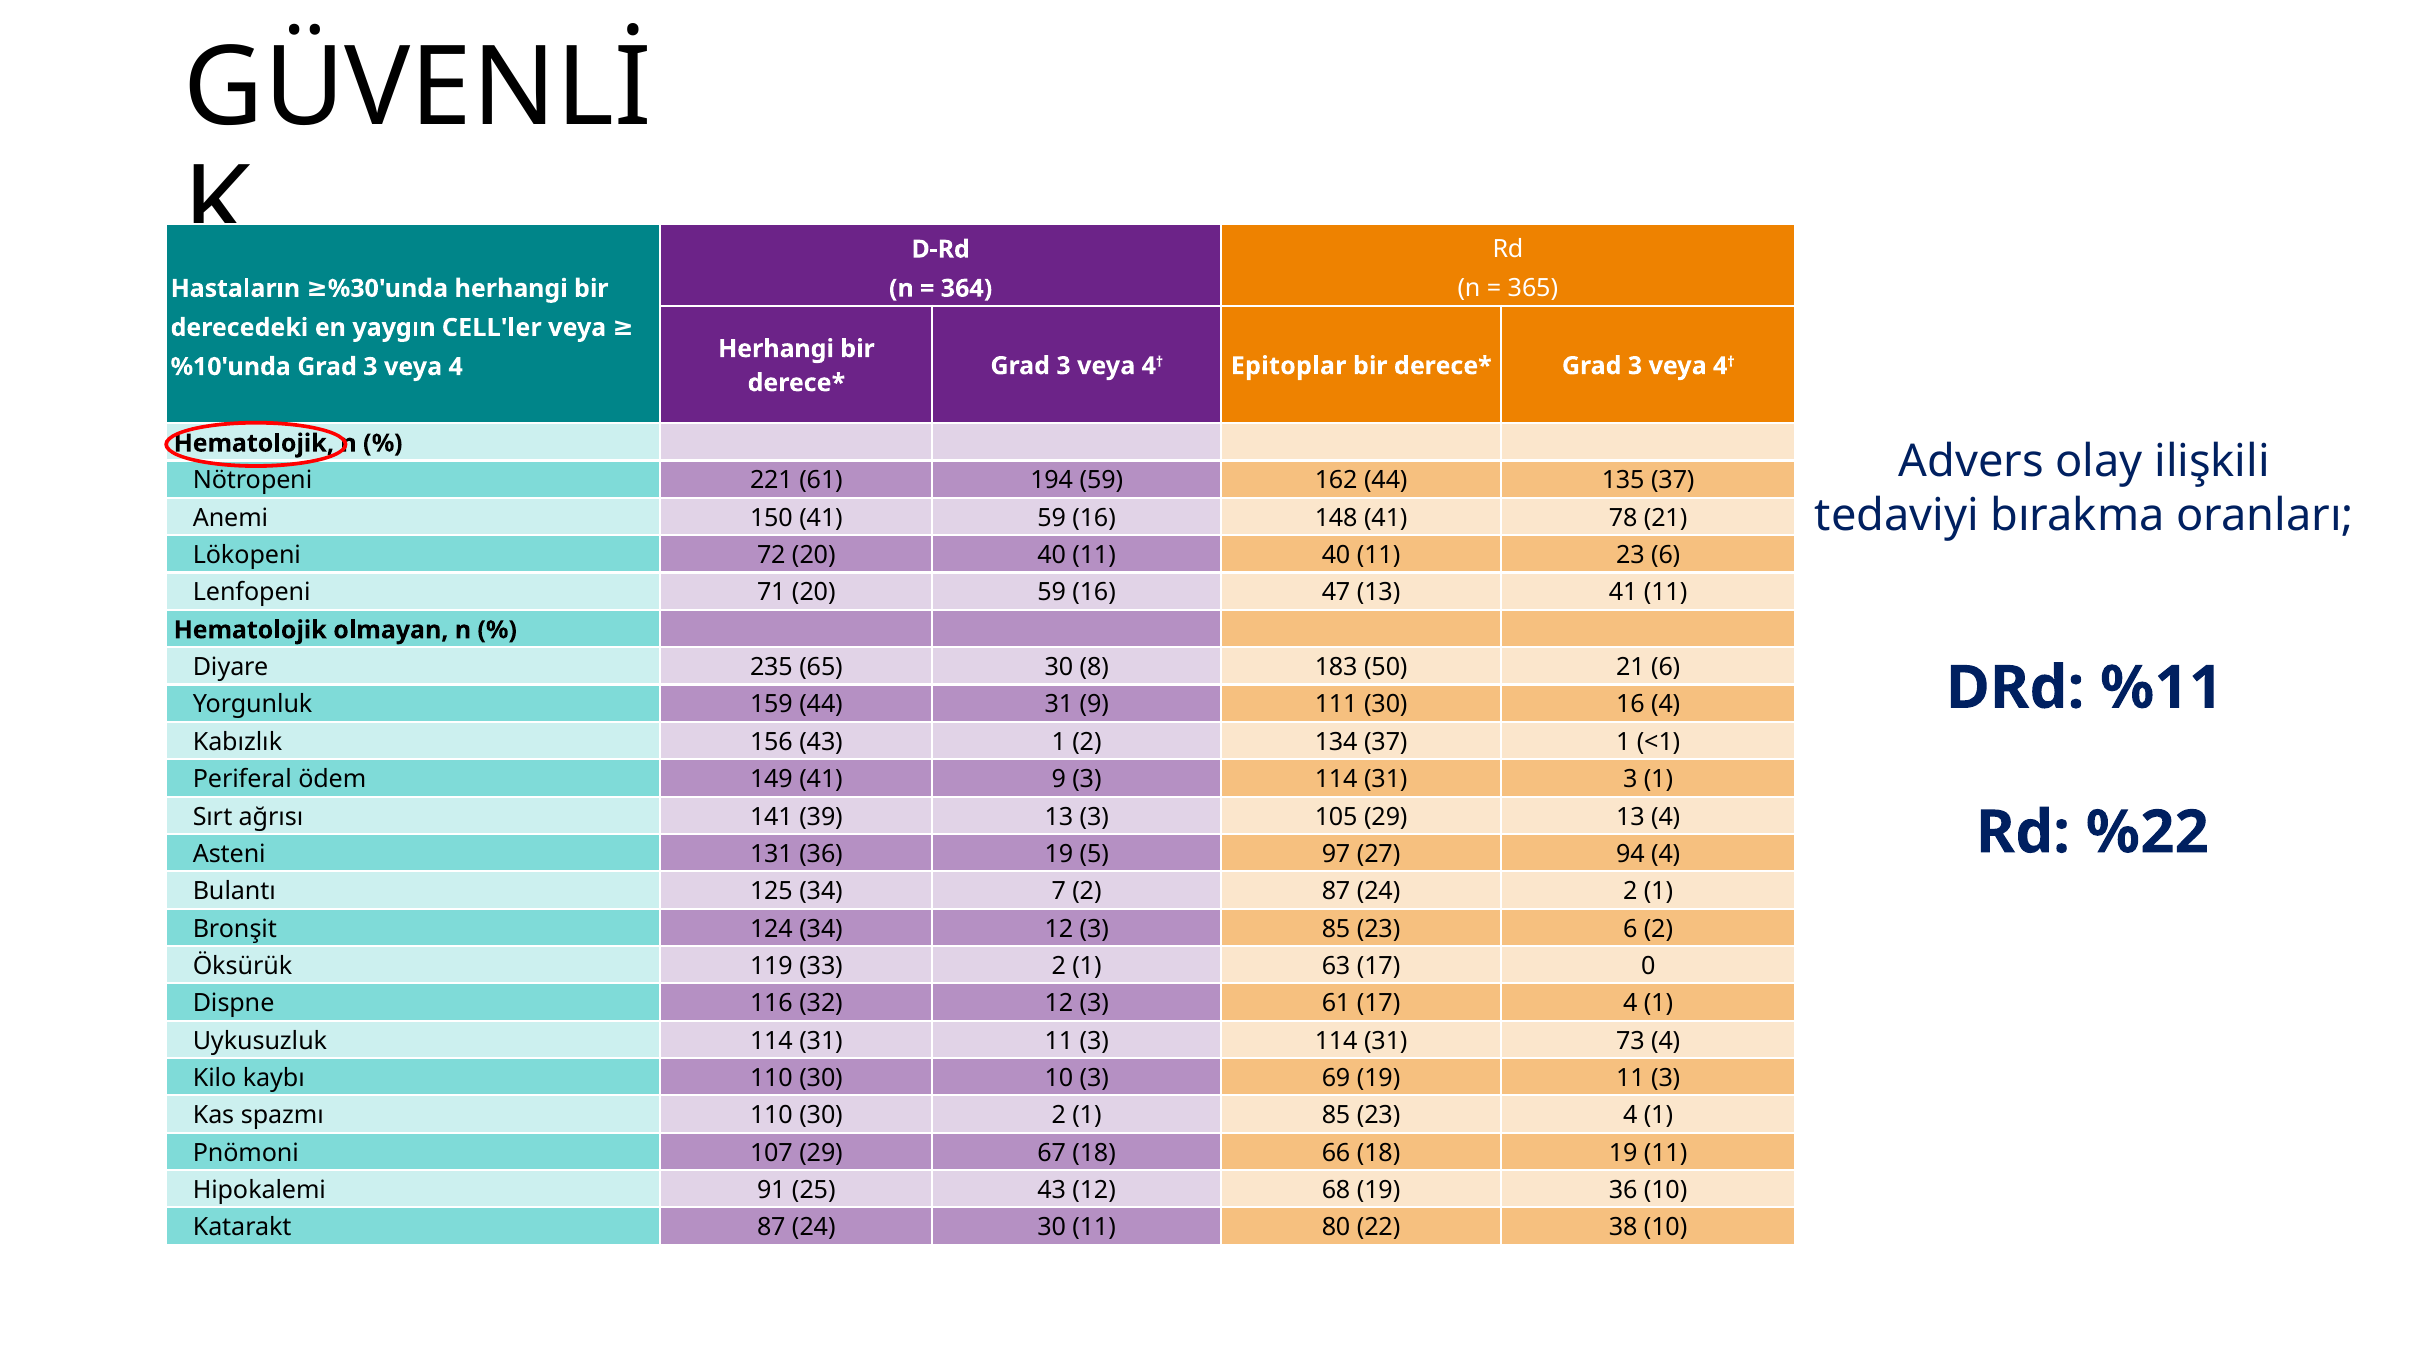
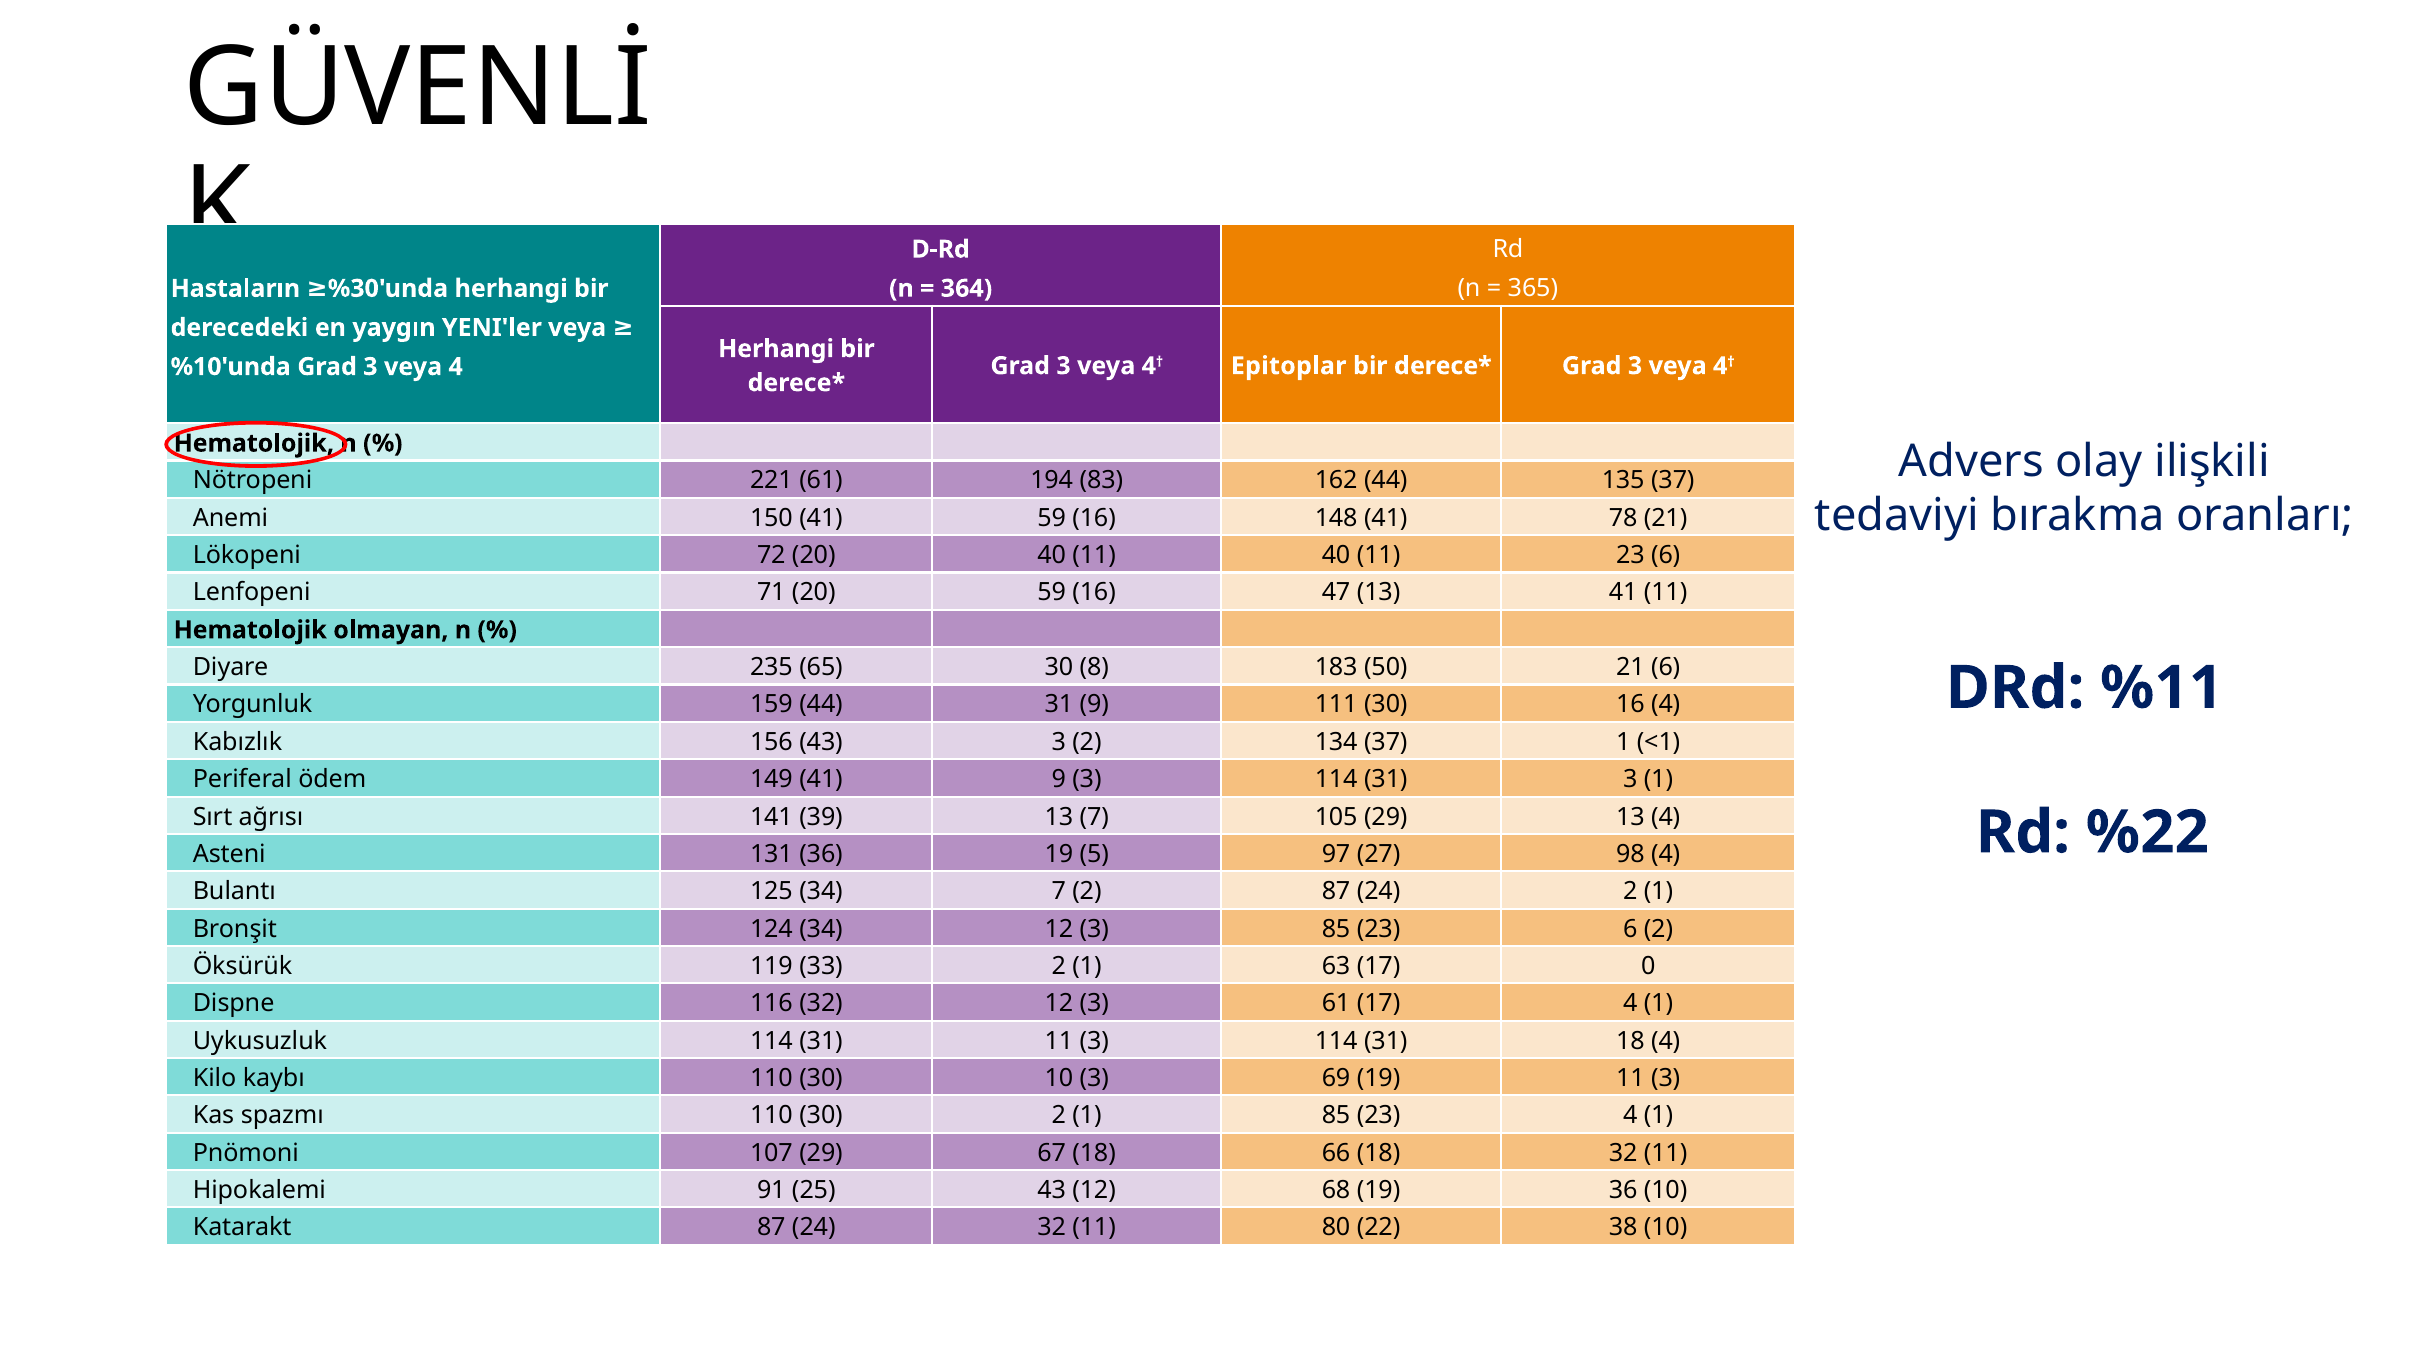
CELL'ler: CELL'ler -> YENI'ler (492, 328)
194 59: 59 -> 83 (1101, 481)
43 1: 1 -> 3 (1059, 742)
13 3: 3 -> 7 (1094, 817)
94: 94 -> 98 (1630, 854)
31 73: 73 -> 18 (1630, 1041)
18 19: 19 -> 32 (1623, 1153)
24 30: 30 -> 32 (1052, 1228)
